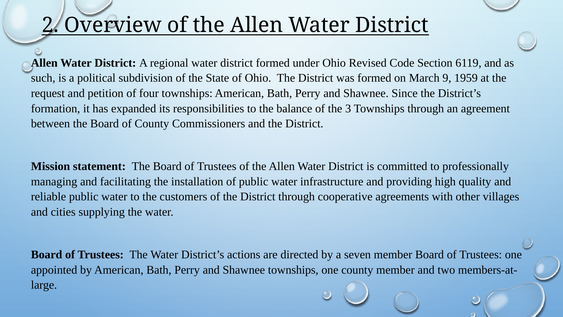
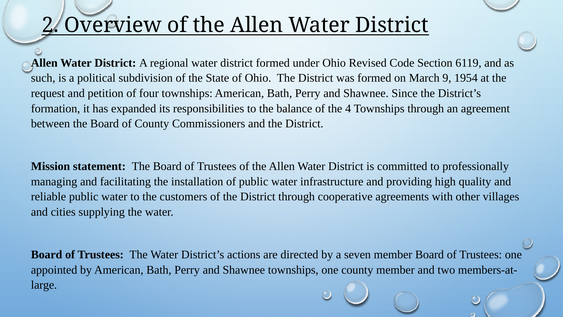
1959: 1959 -> 1954 (466, 78)
3: 3 -> 4 (348, 108)
